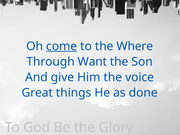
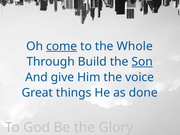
Where: Where -> Whole (135, 46)
Want: Want -> Build (92, 62)
Son underline: none -> present (142, 62)
